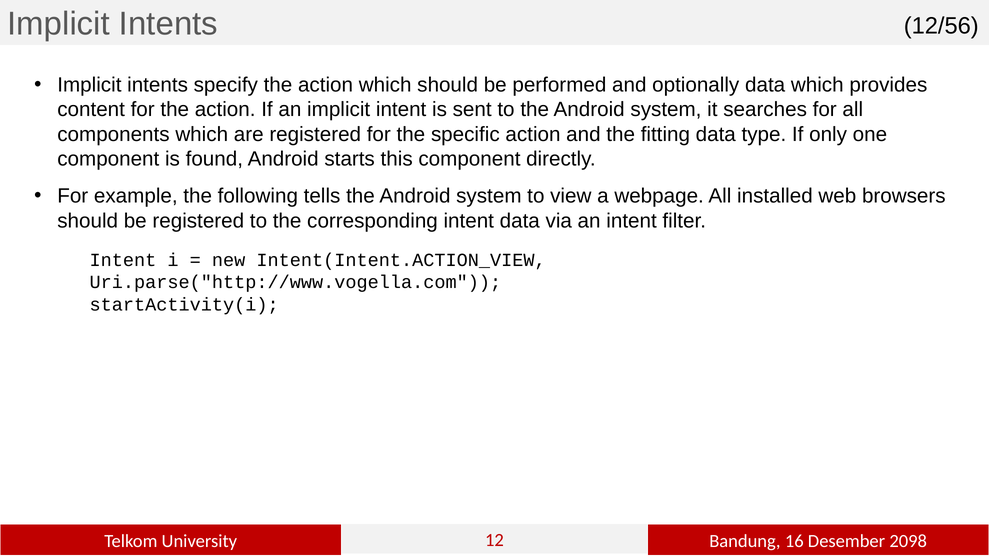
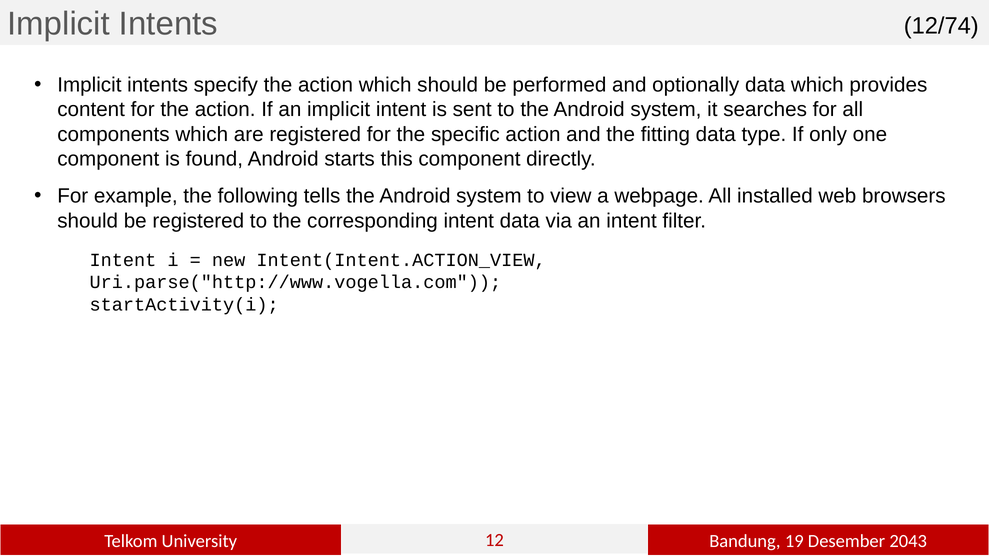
12/56: 12/56 -> 12/74 (941, 26)
16: 16 -> 19 (794, 541)
2098: 2098 -> 2043 (908, 541)
